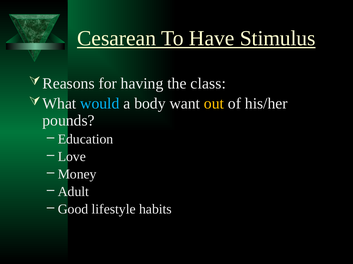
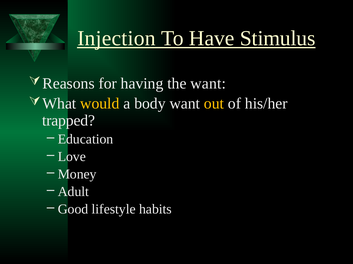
Cesarean: Cesarean -> Injection (116, 38)
the class: class -> want (208, 84)
would colour: light blue -> yellow (100, 104)
pounds: pounds -> trapped (69, 121)
